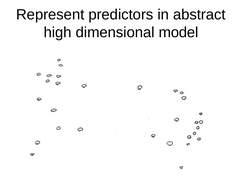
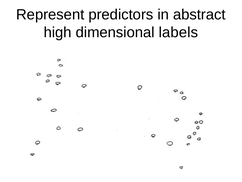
model: model -> labels (178, 32)
